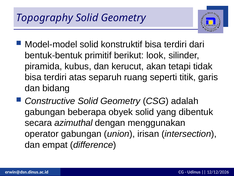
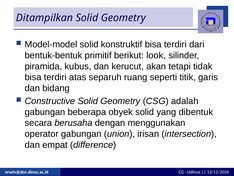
Topography: Topography -> Ditampilkan (44, 18)
azimuthal: azimuthal -> berusaha (73, 123)
